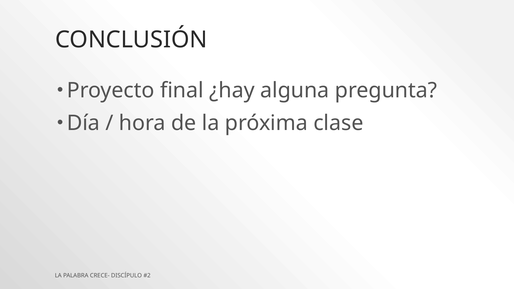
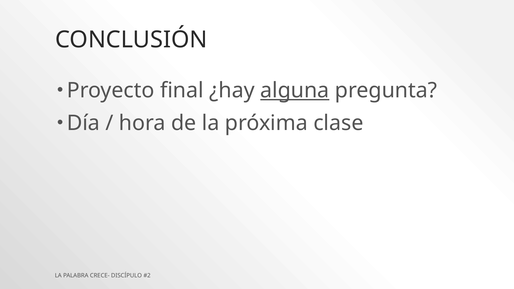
alguna underline: none -> present (295, 90)
